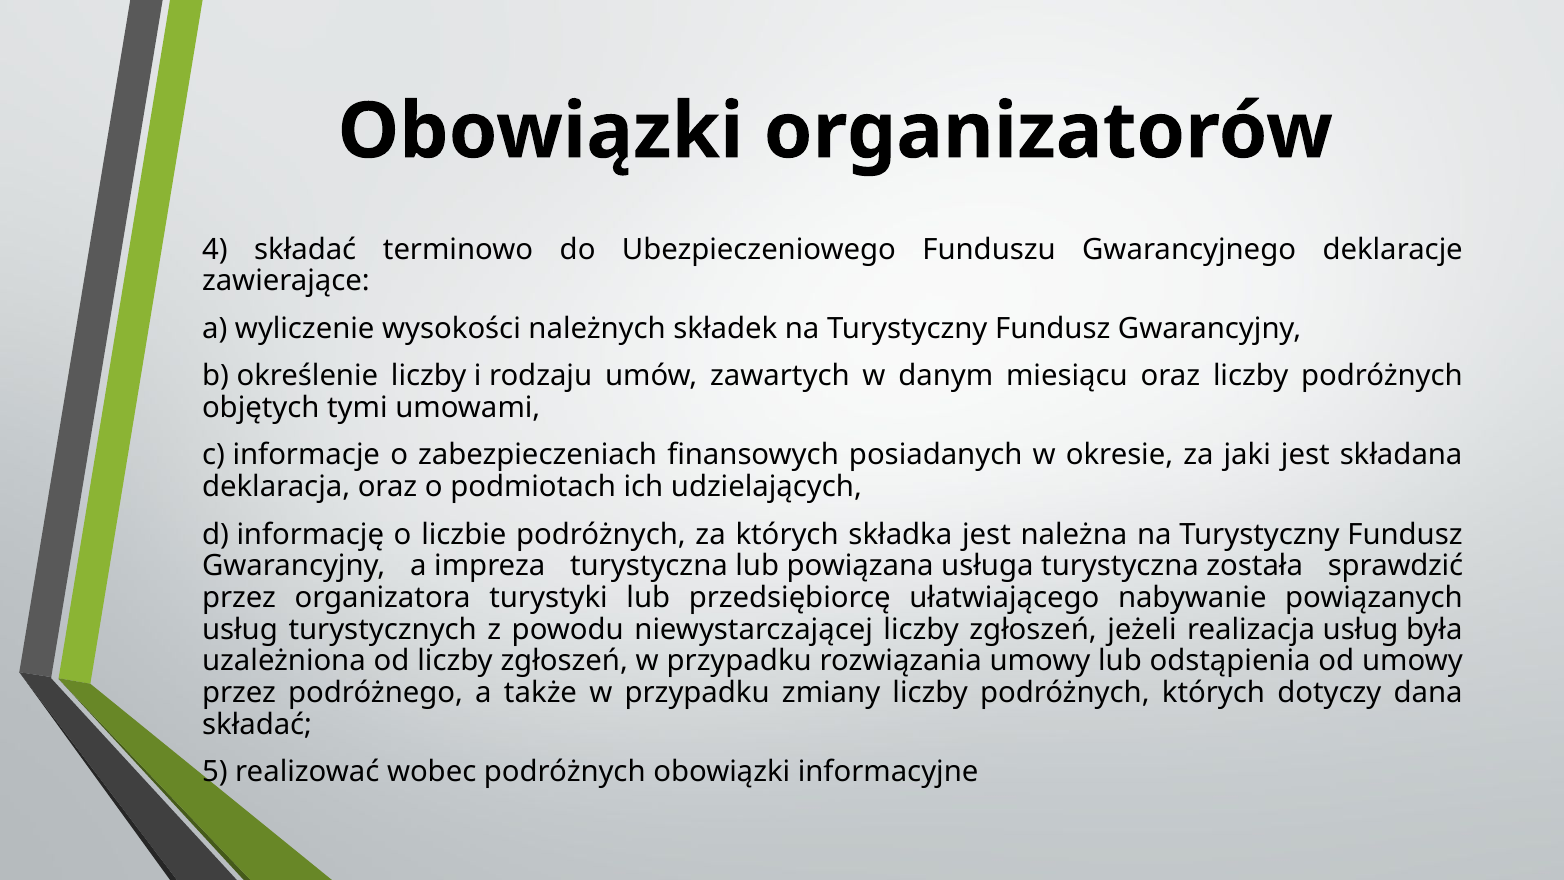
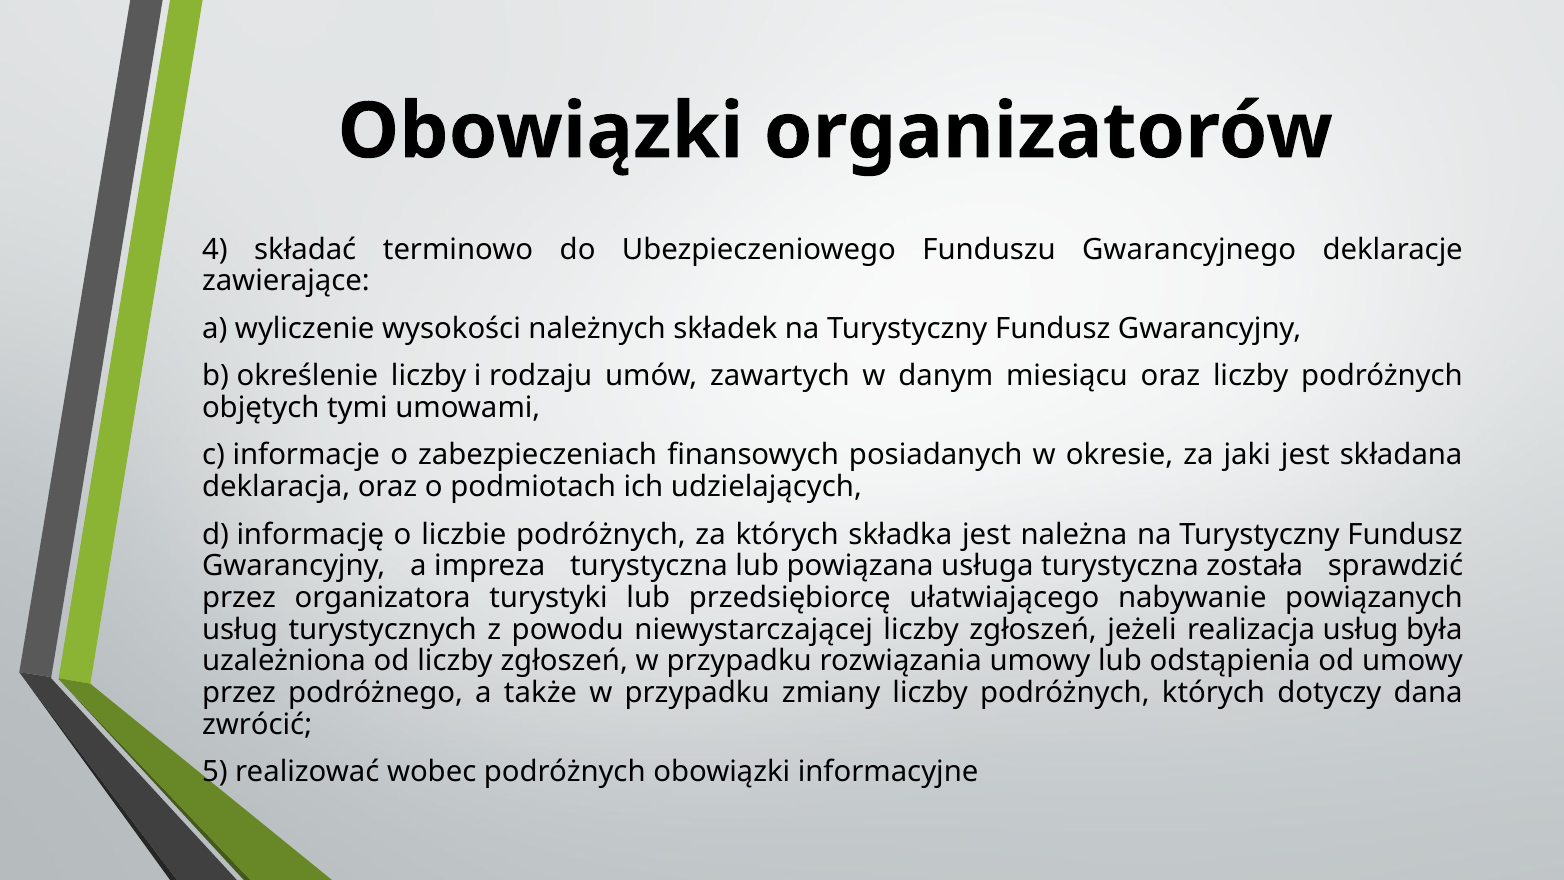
składać: składać -> zwrócić (257, 724)
